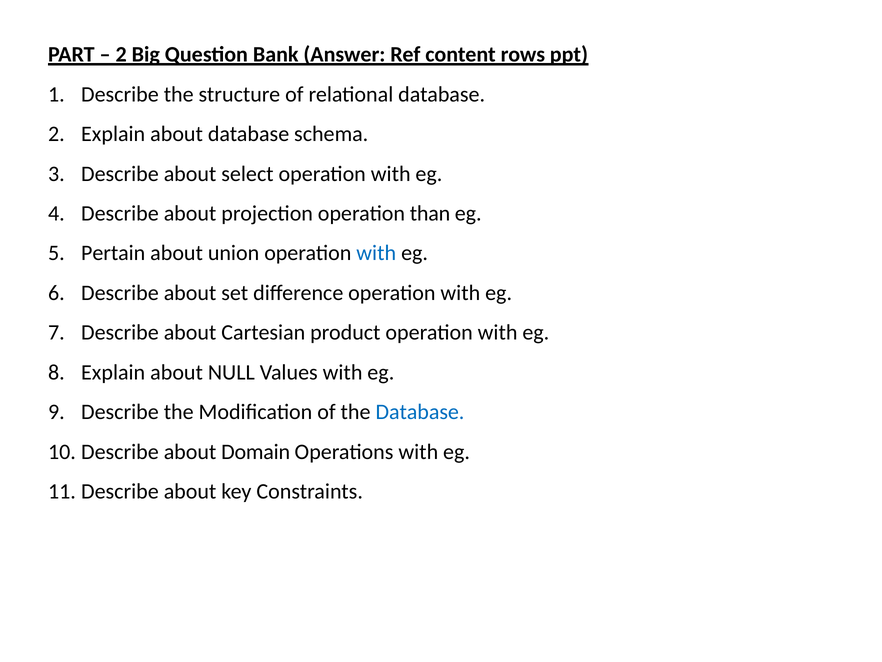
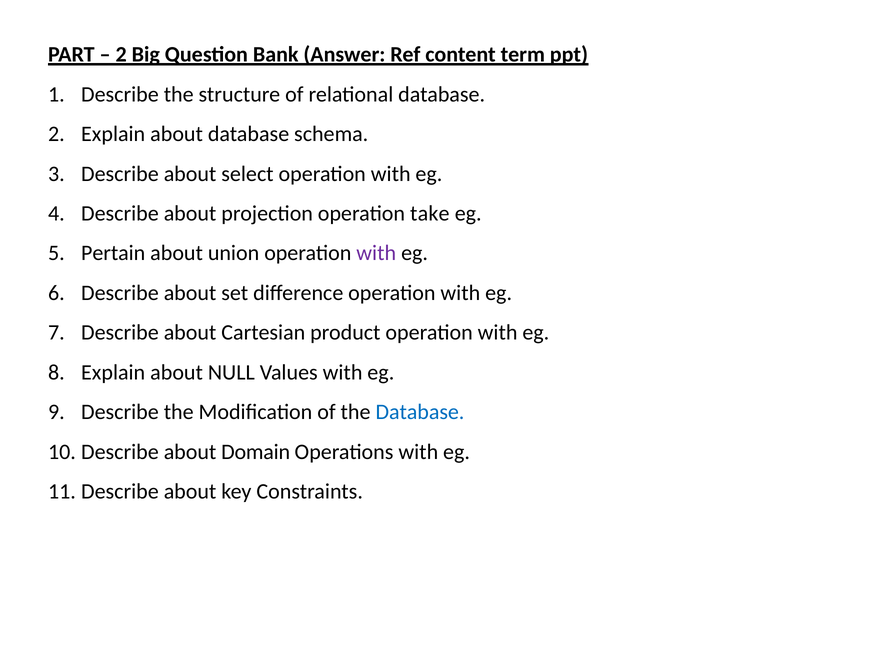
rows: rows -> term (523, 55)
than: than -> take (430, 213)
with colour: blue -> purple (376, 253)
